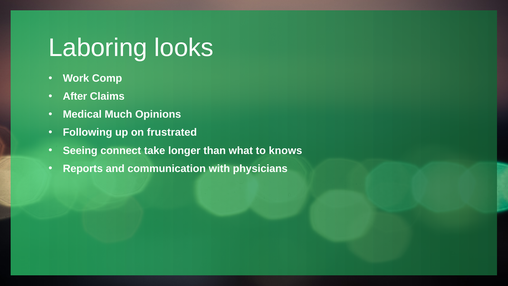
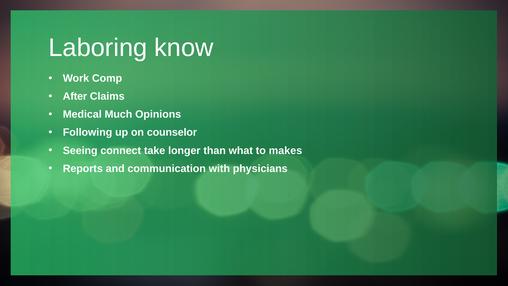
looks: looks -> know (184, 48)
frustrated: frustrated -> counselor (172, 132)
knows: knows -> makes (286, 150)
